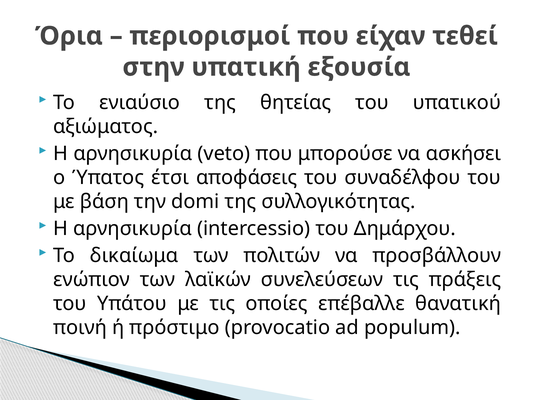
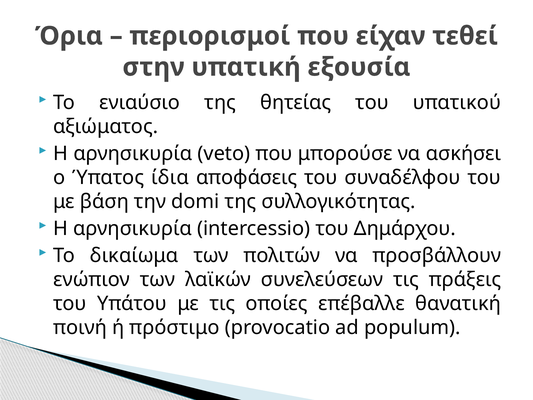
έτσι: έτσι -> ίδια (170, 177)
